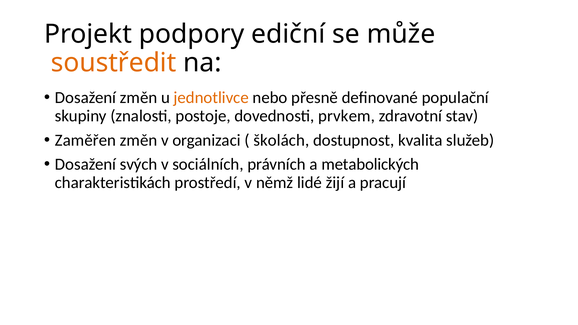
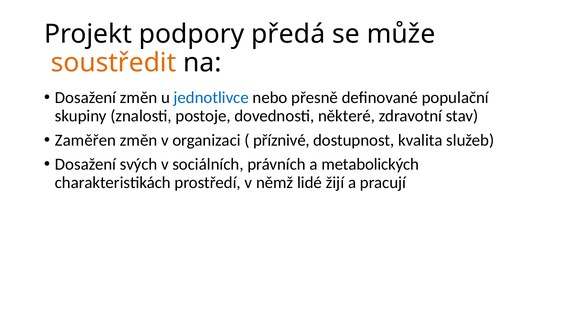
ediční: ediční -> předá (288, 34)
jednotlivce colour: orange -> blue (211, 98)
prvkem: prvkem -> některé (347, 116)
školách: školách -> příznivé (281, 140)
